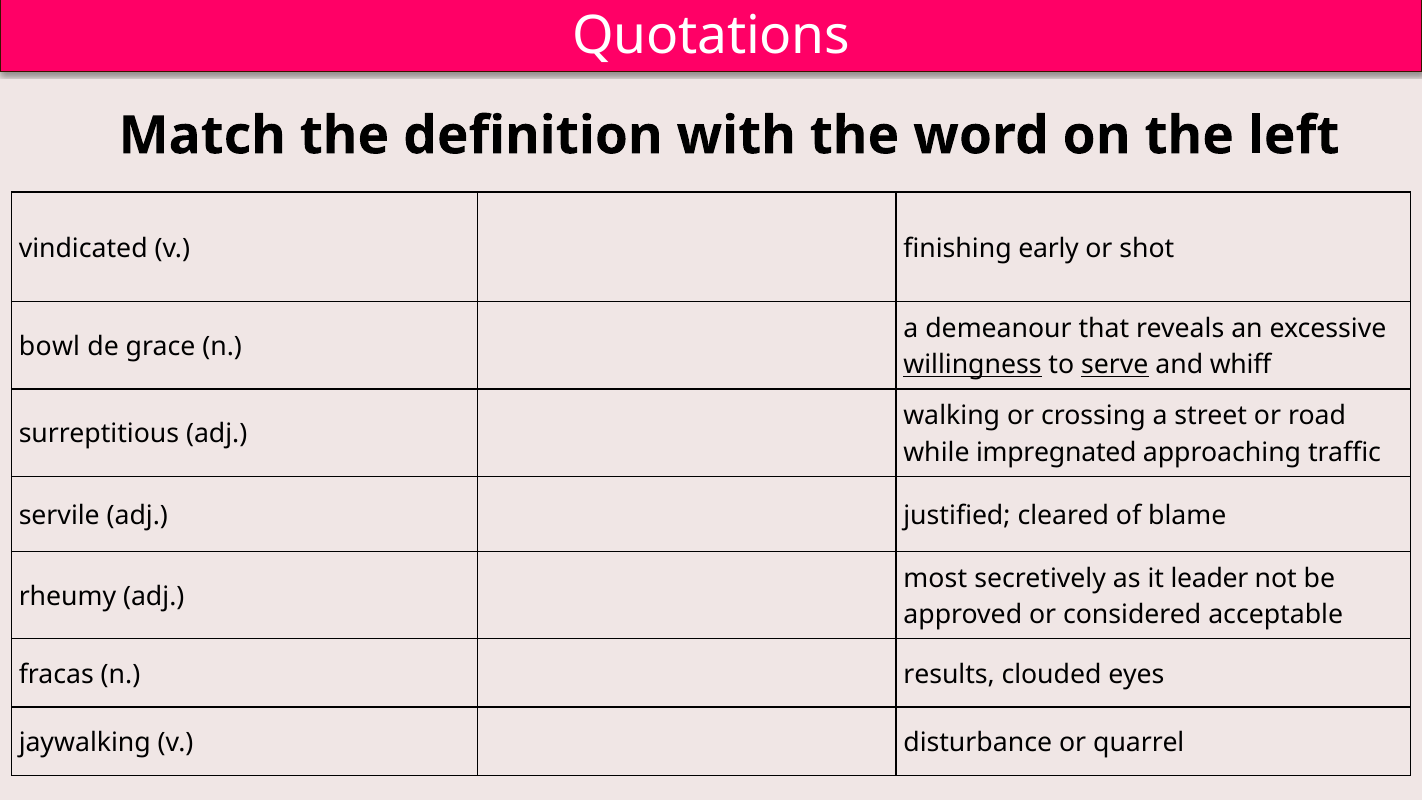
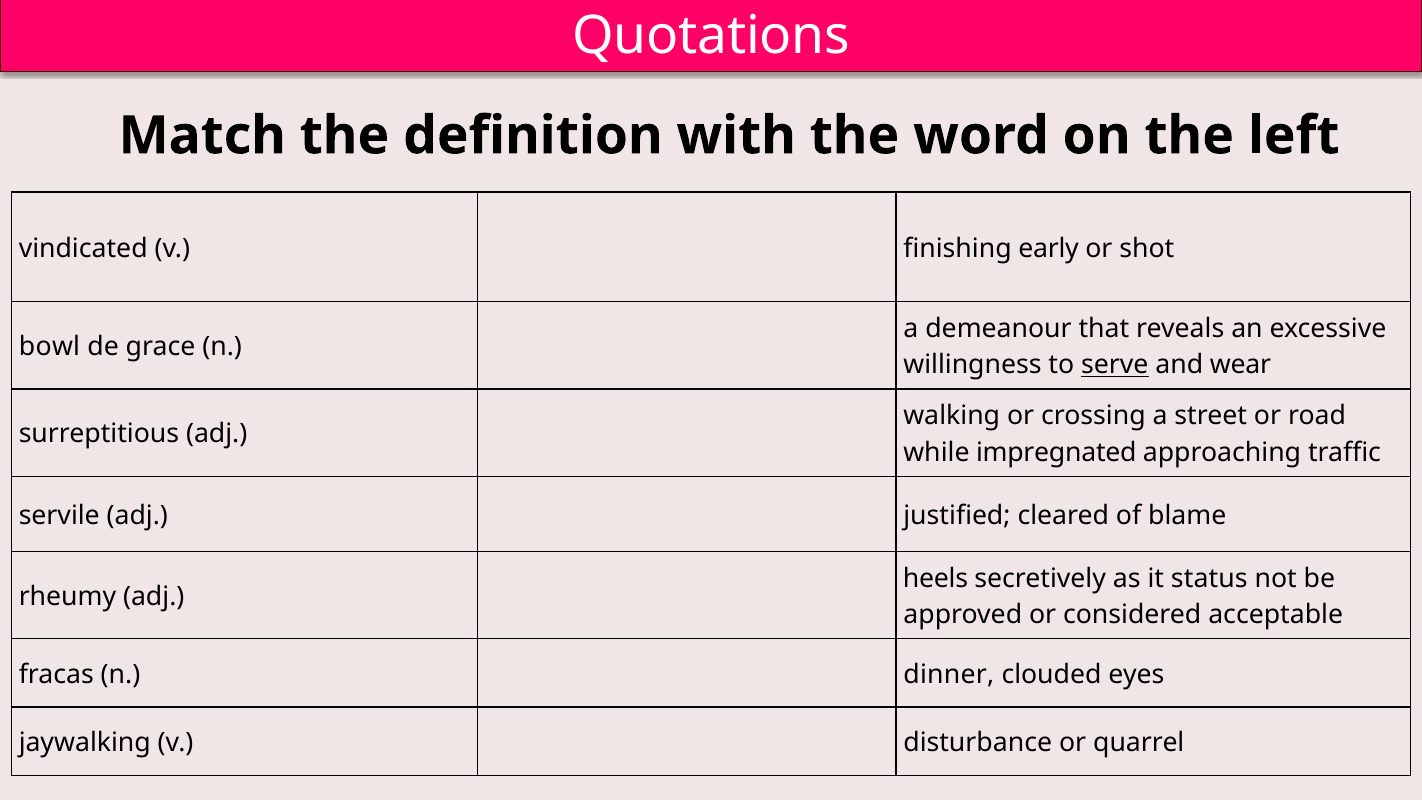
willingness underline: present -> none (973, 365)
whiff: whiff -> wear (1241, 365)
most: most -> heels (936, 578)
leader: leader -> status (1209, 578)
results: results -> dinner (949, 674)
